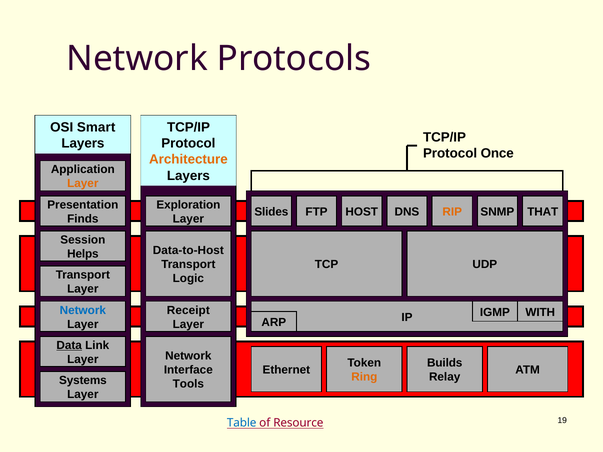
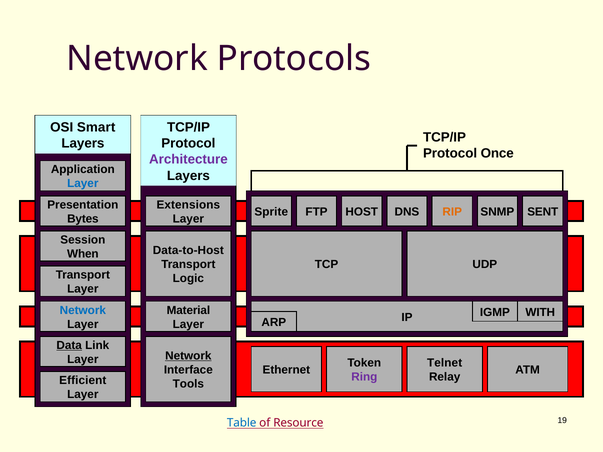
Architecture colour: orange -> purple (188, 160)
Layer colour: orange -> blue (83, 184)
Exploration: Exploration -> Extensions (188, 205)
Slides: Slides -> Sprite (271, 212)
THAT: THAT -> SENT (543, 212)
Finds: Finds -> Bytes (83, 219)
Helps: Helps -> When (83, 254)
Receipt: Receipt -> Material (188, 310)
Network underline: none -> present (188, 356)
Builds: Builds -> Telnet (445, 363)
Ring colour: orange -> purple (364, 377)
Systems: Systems -> Efficient (83, 381)
